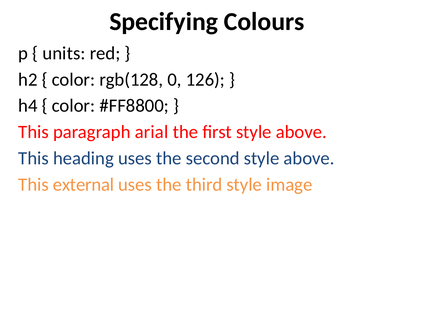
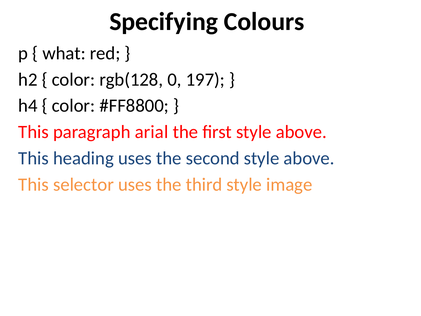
units: units -> what (64, 53)
126: 126 -> 197 (205, 79)
external: external -> selector (83, 184)
